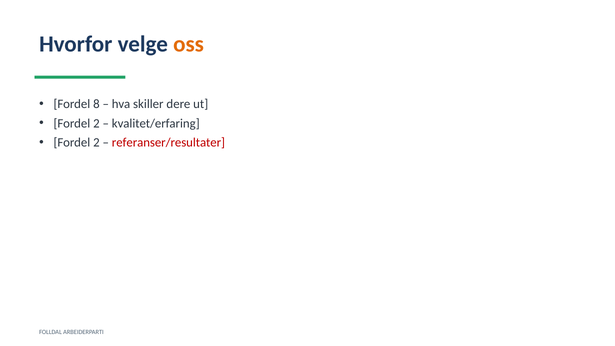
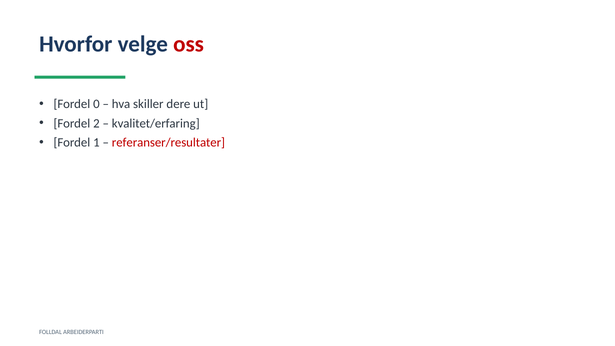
oss colour: orange -> red (189, 44)
8: 8 -> 0 (96, 104)
2: 2 -> 1 (96, 143)
